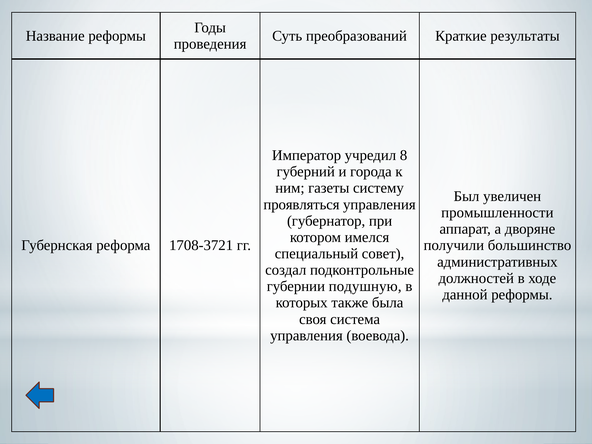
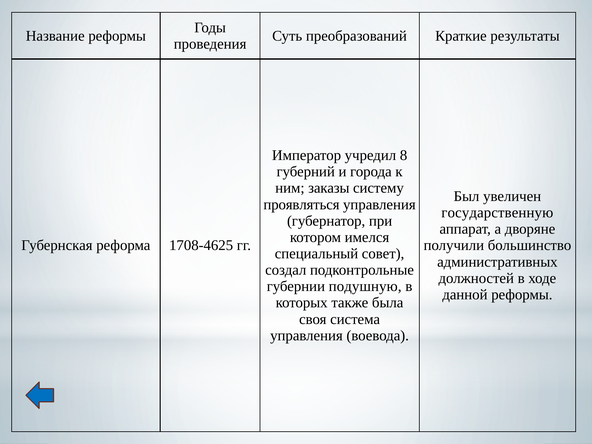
газеты: газеты -> заказы (329, 188)
промышленности: промышленности -> государственную (497, 213)
1708-3721: 1708-3721 -> 1708-4625 (201, 245)
